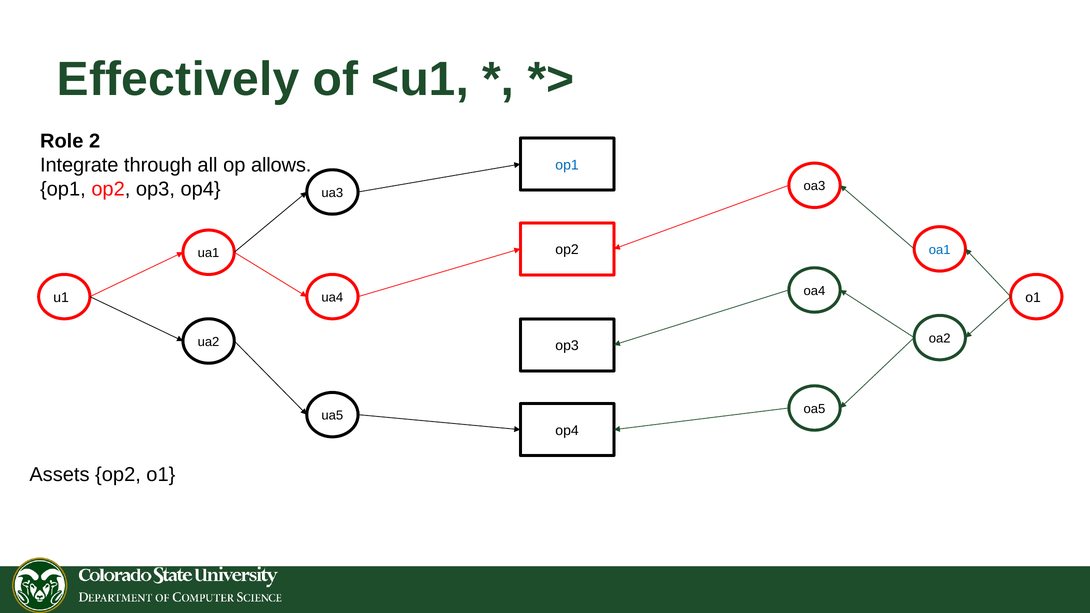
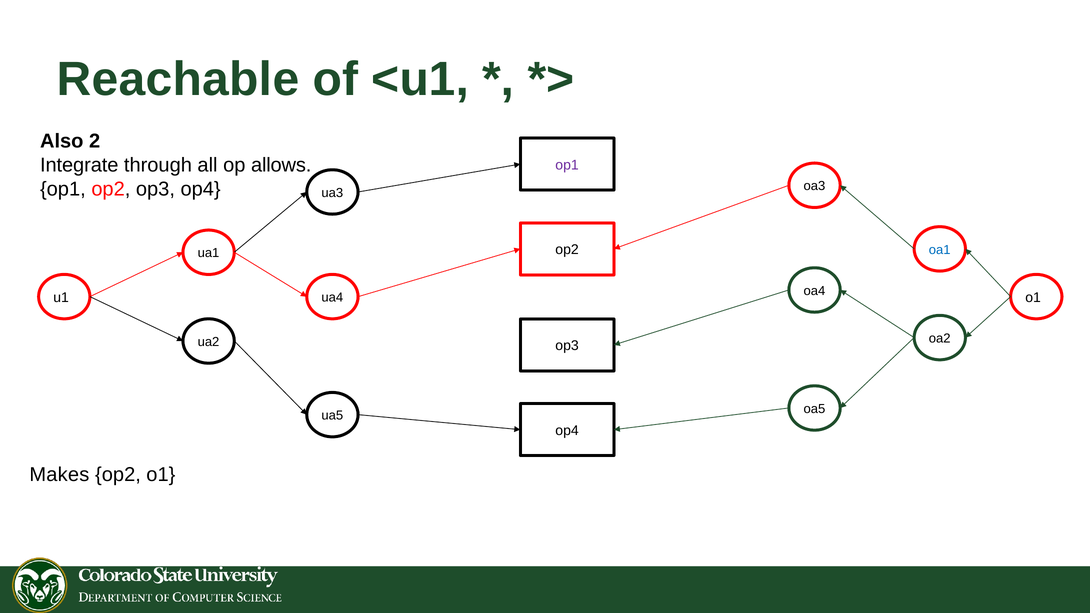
Effectively: Effectively -> Reachable (178, 79)
Role: Role -> Also (62, 141)
op1 colour: blue -> purple (567, 165)
Assets: Assets -> Makes (59, 475)
